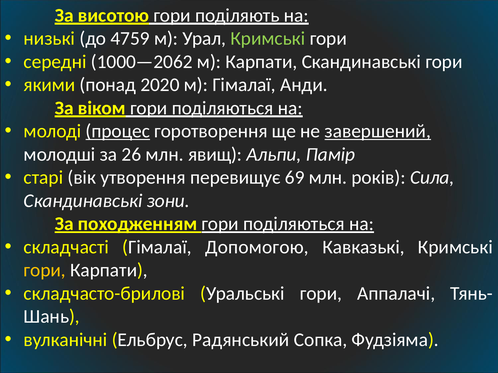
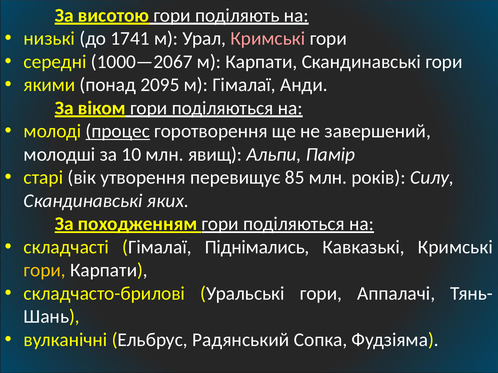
4759: 4759 -> 1741 (130, 39)
Кримські colour: light green -> pink (268, 39)
1000—2062: 1000—2062 -> 1000—2067 (142, 62)
2020: 2020 -> 2095 (160, 85)
завершений underline: present -> none (378, 131)
26: 26 -> 10 (131, 155)
69: 69 -> 85 (295, 178)
Сила: Сила -> Силу (432, 178)
зони: зони -> яких (168, 201)
Допомогою: Допомогою -> Піднімались (257, 247)
